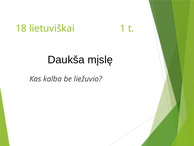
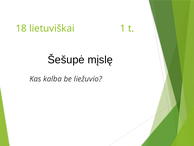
Daukša: Daukša -> Šešupė (66, 60)
